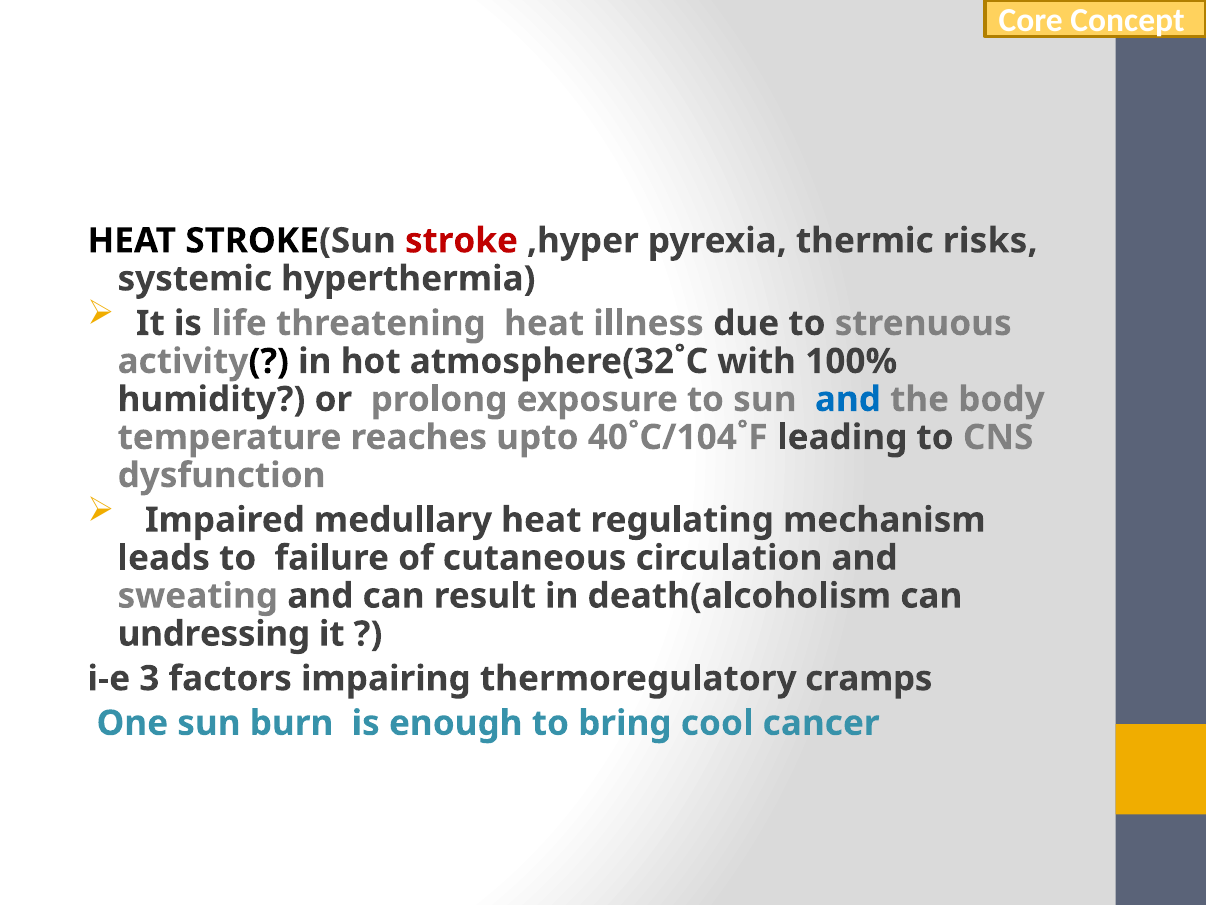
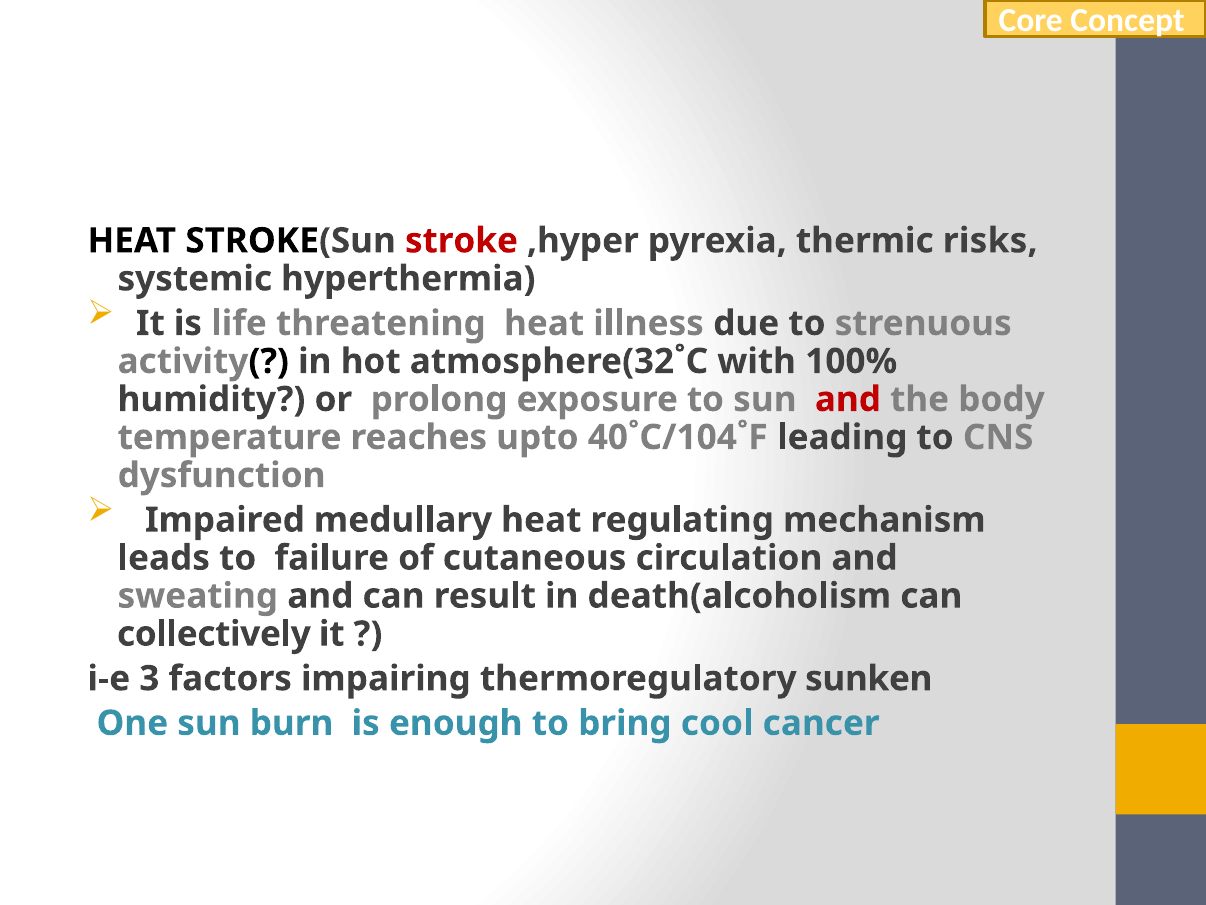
and colour: blue -> red (848, 399)
undressing: undressing -> collectively (214, 634)
cramps: cramps -> sunken (869, 678)
